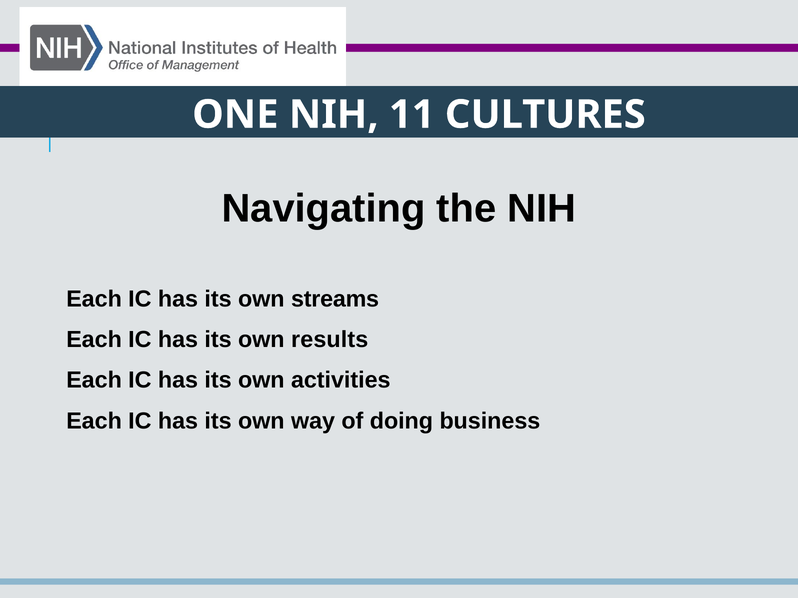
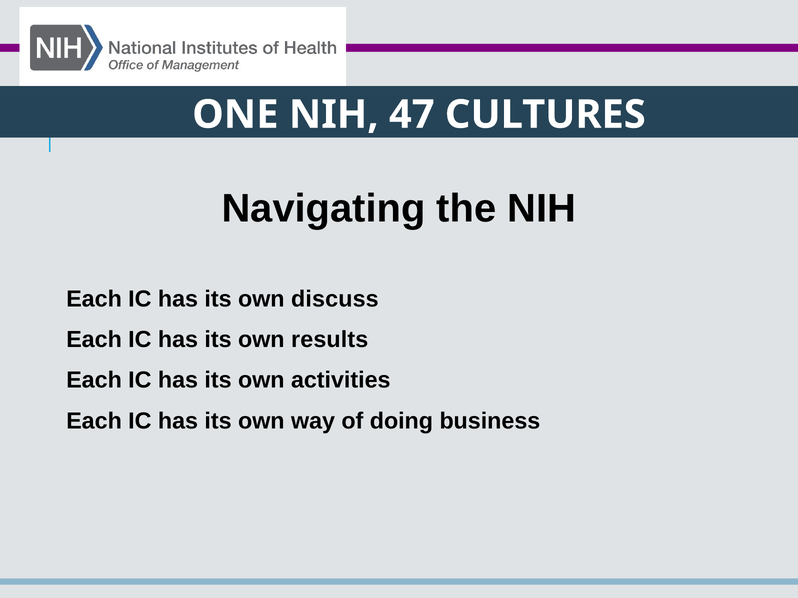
11: 11 -> 47 (412, 115)
streams: streams -> discuss (335, 299)
